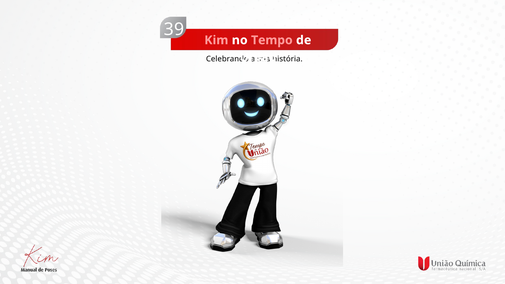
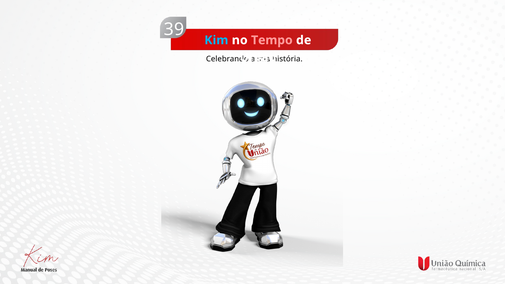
Kim colour: pink -> light blue (216, 40)
